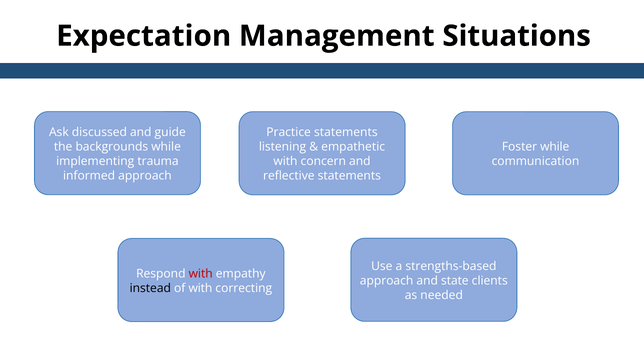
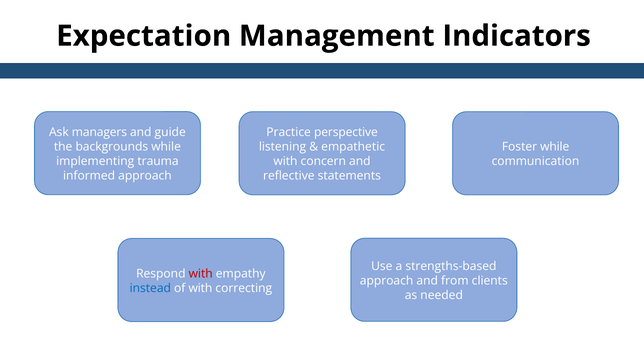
Situations: Situations -> Indicators (517, 36)
discussed: discussed -> managers (99, 132)
Practice statements: statements -> perspective (346, 132)
state: state -> from (455, 281)
instead colour: black -> blue (150, 288)
